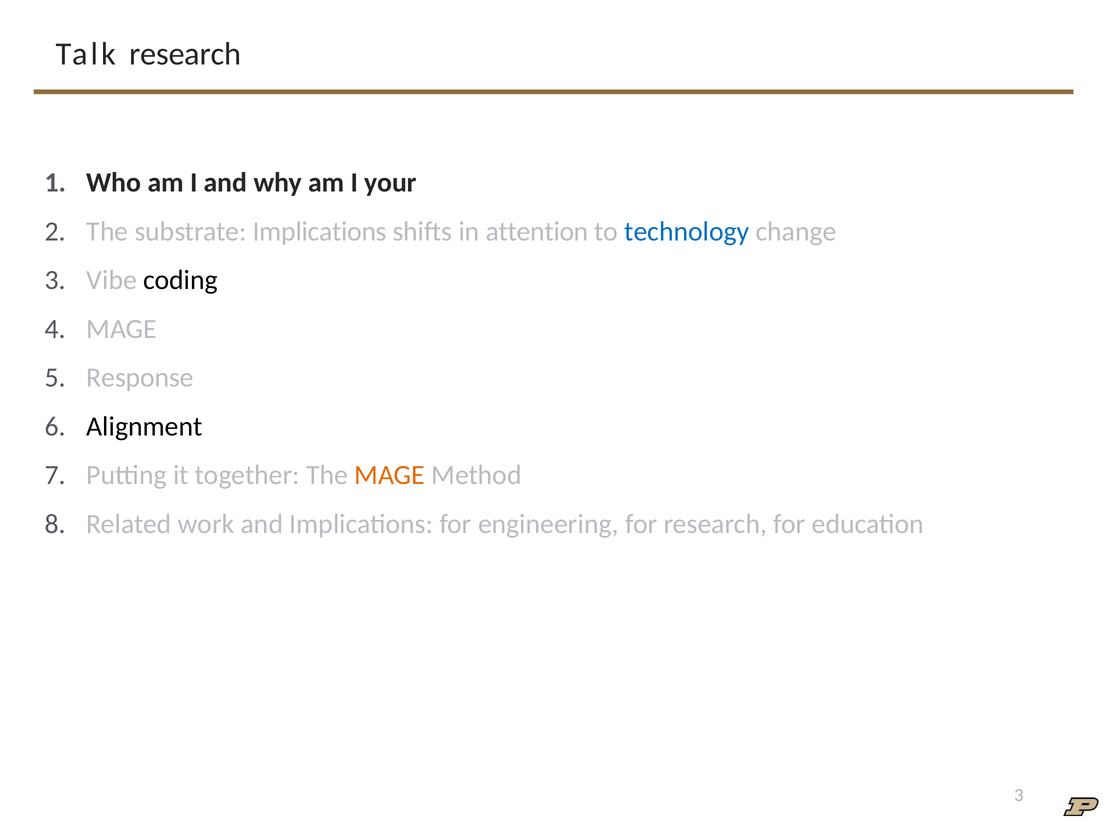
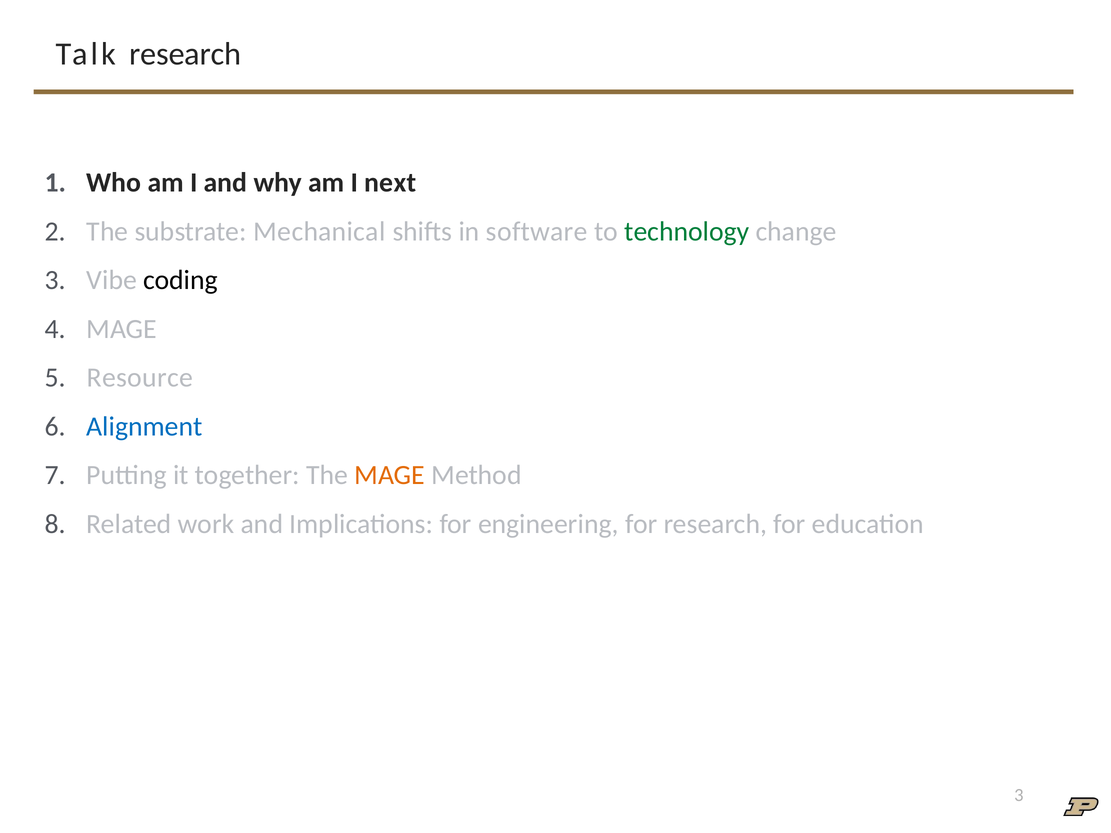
your: your -> next (390, 183)
substrate Implications: Implications -> Mechanical (319, 231)
attention: attention -> software (537, 231)
technology colour: blue -> green (687, 231)
Response: Response -> Resource (140, 378)
Alignment colour: black -> blue (144, 427)
